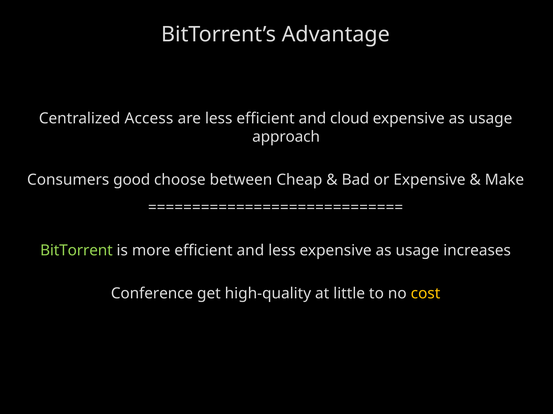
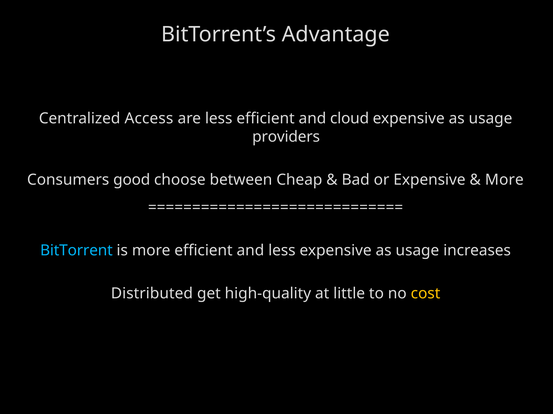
approach: approach -> providers (286, 137)
Make: Make -> More (504, 180)
BitTorrent colour: light green -> light blue (76, 251)
Conference: Conference -> Distributed (152, 294)
